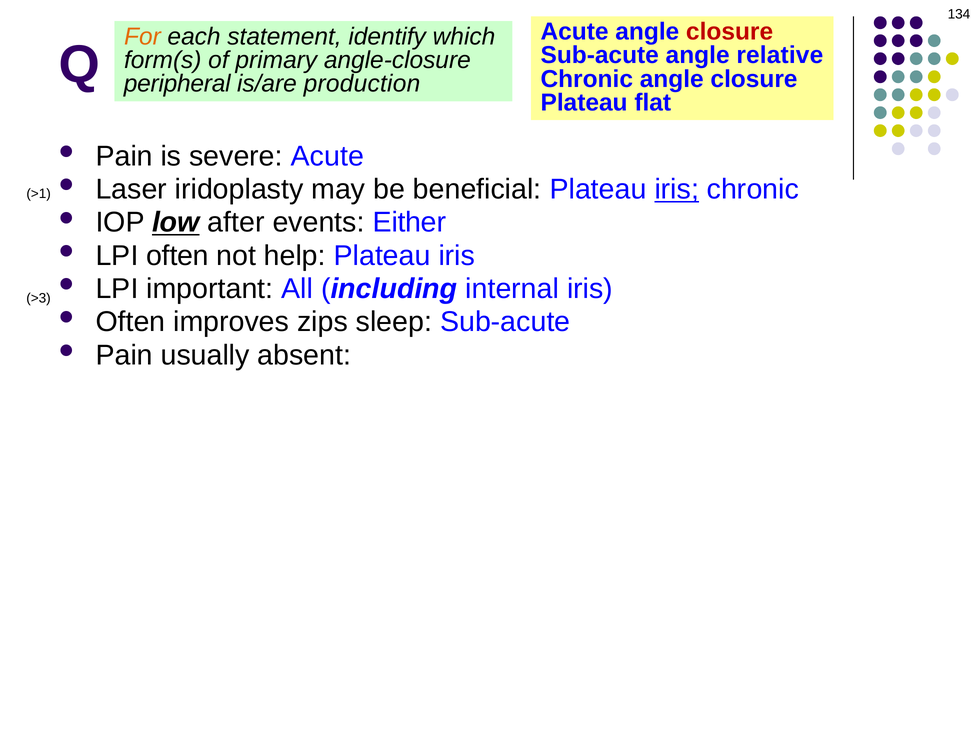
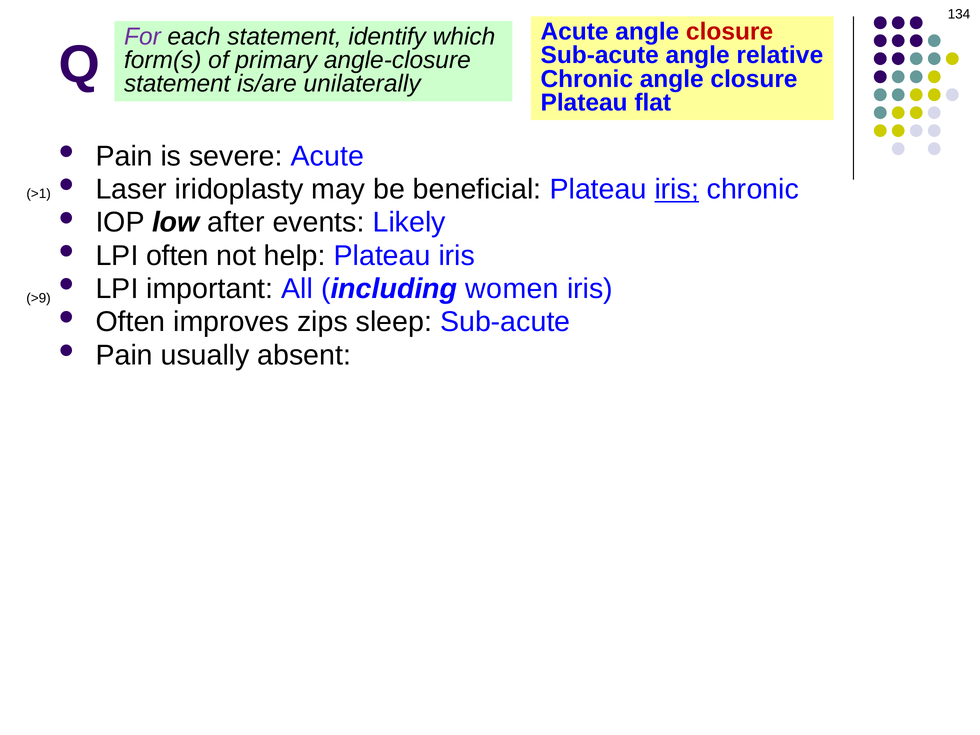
For colour: orange -> purple (142, 37)
peripheral: peripheral -> statement (177, 84)
production: production -> unilaterally (362, 84)
low underline: present -> none (176, 223)
Either: Either -> Likely (409, 223)
internal: internal -> women (512, 289)
>3: >3 -> >9 (39, 298)
